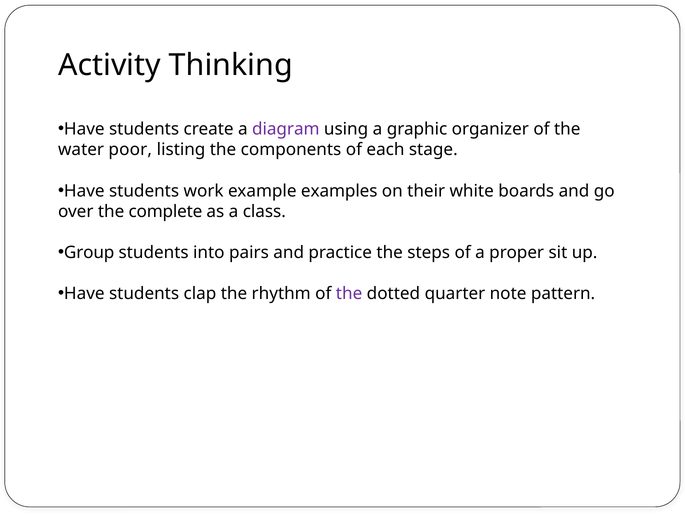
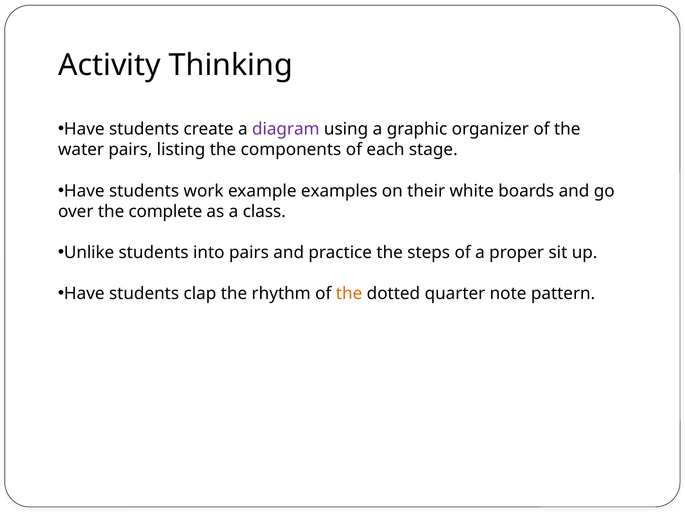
water poor: poor -> pairs (130, 150)
Group: Group -> Unlike (89, 252)
the colour: purple -> orange (349, 294)
